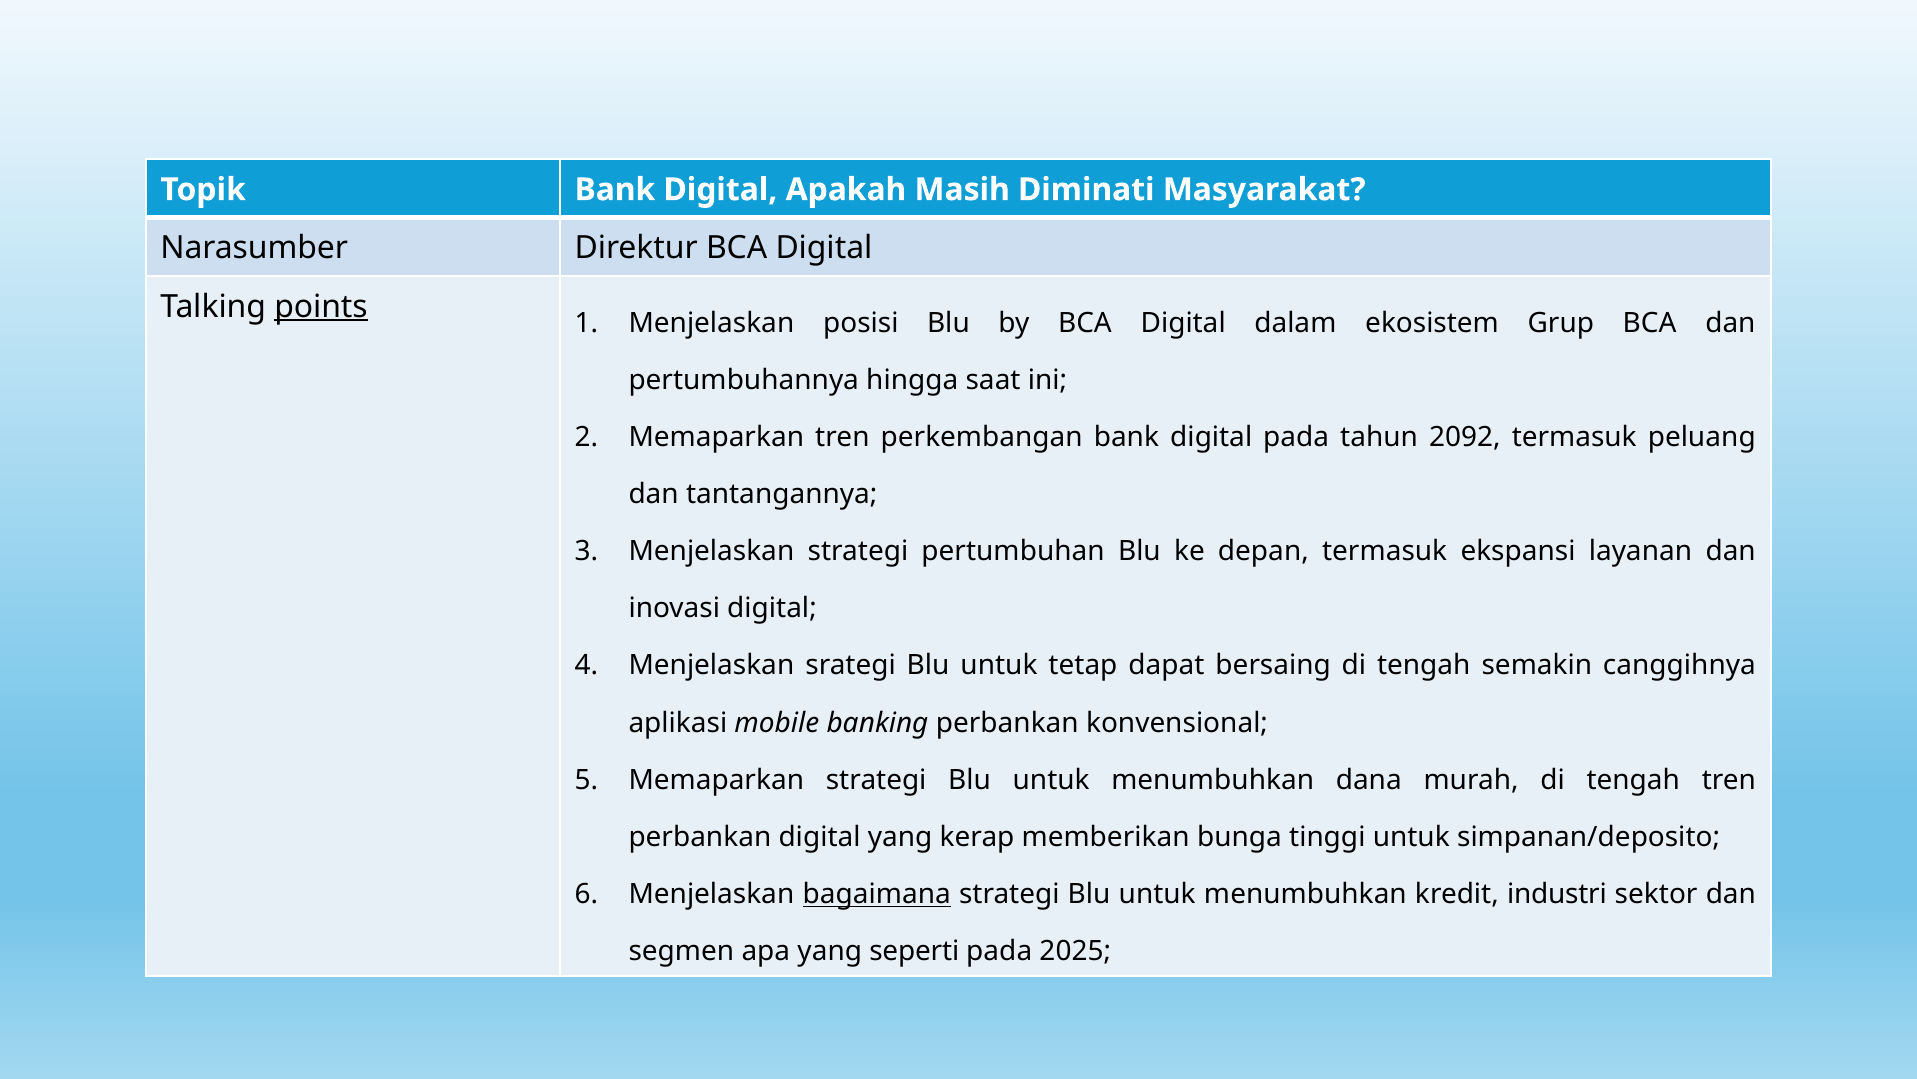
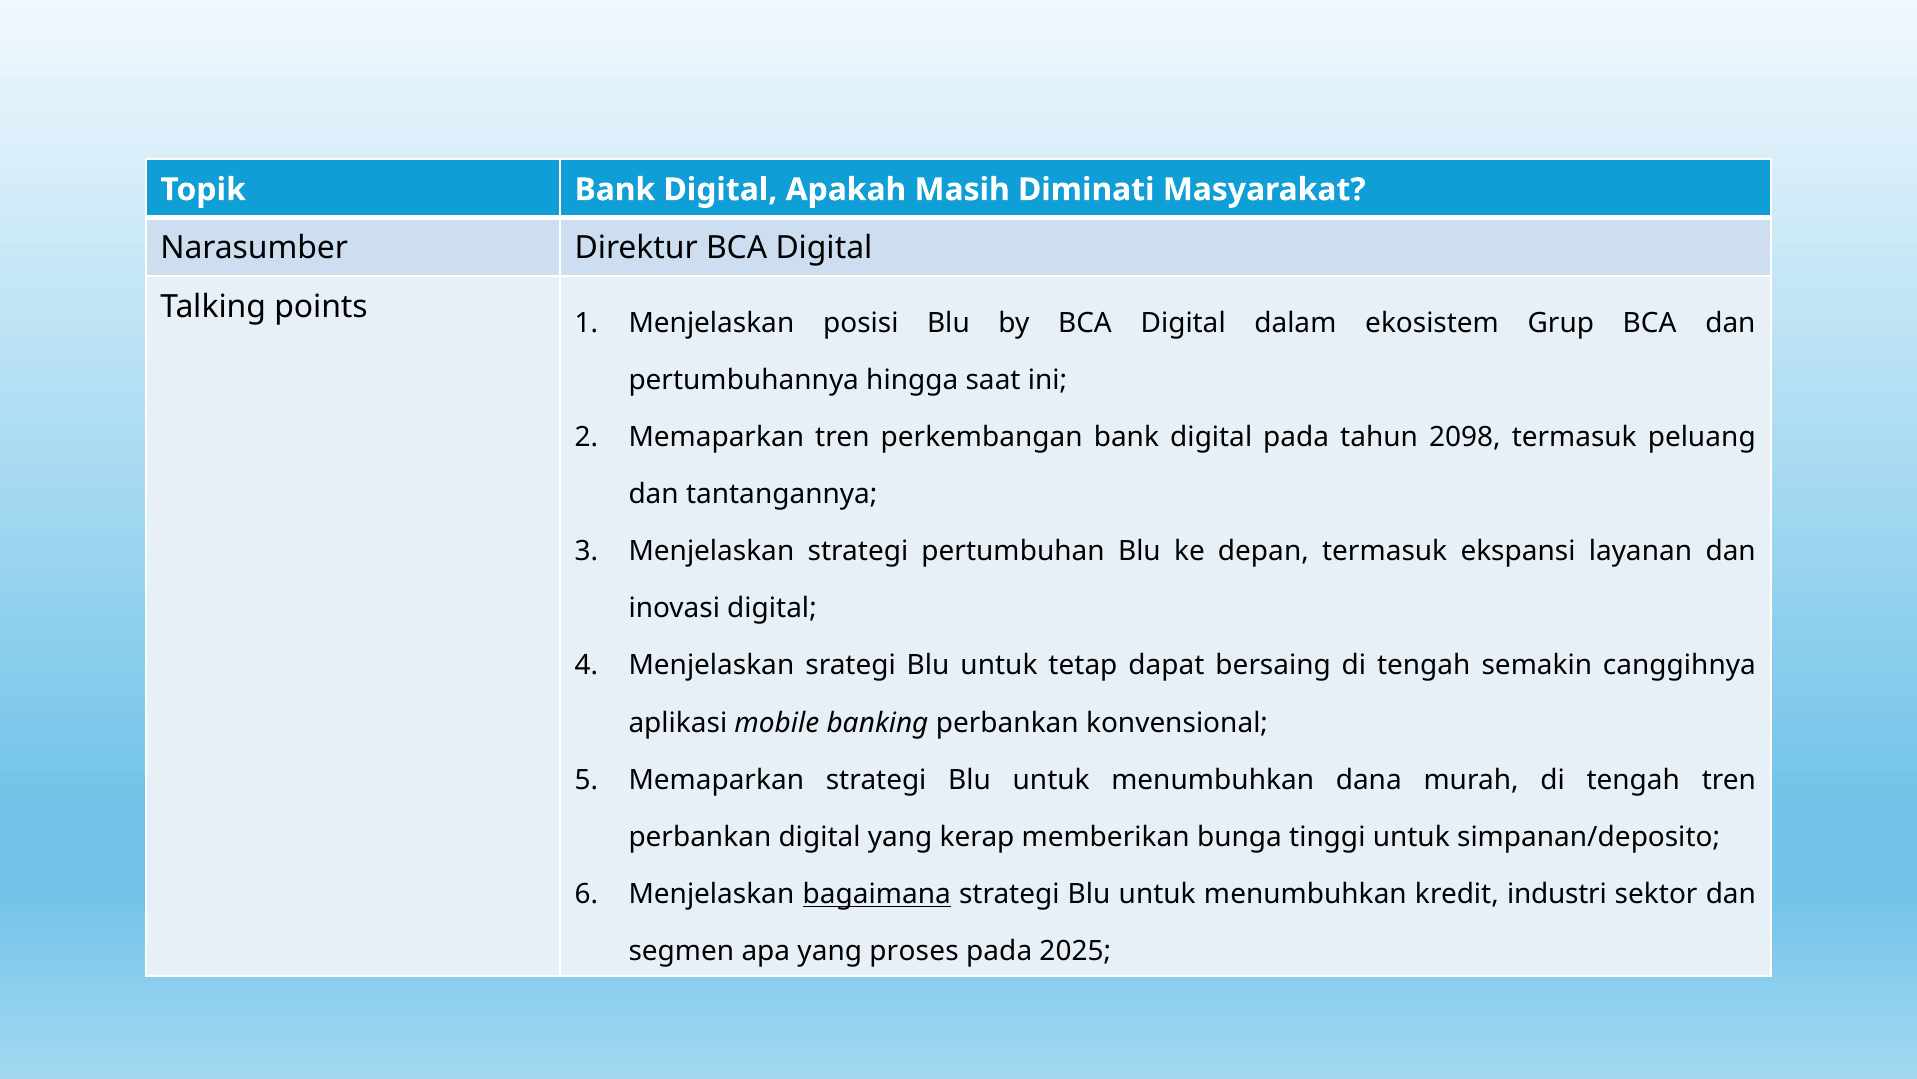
points underline: present -> none (321, 306)
2092: 2092 -> 2098 (1465, 437)
seperti: seperti -> proses (914, 951)
